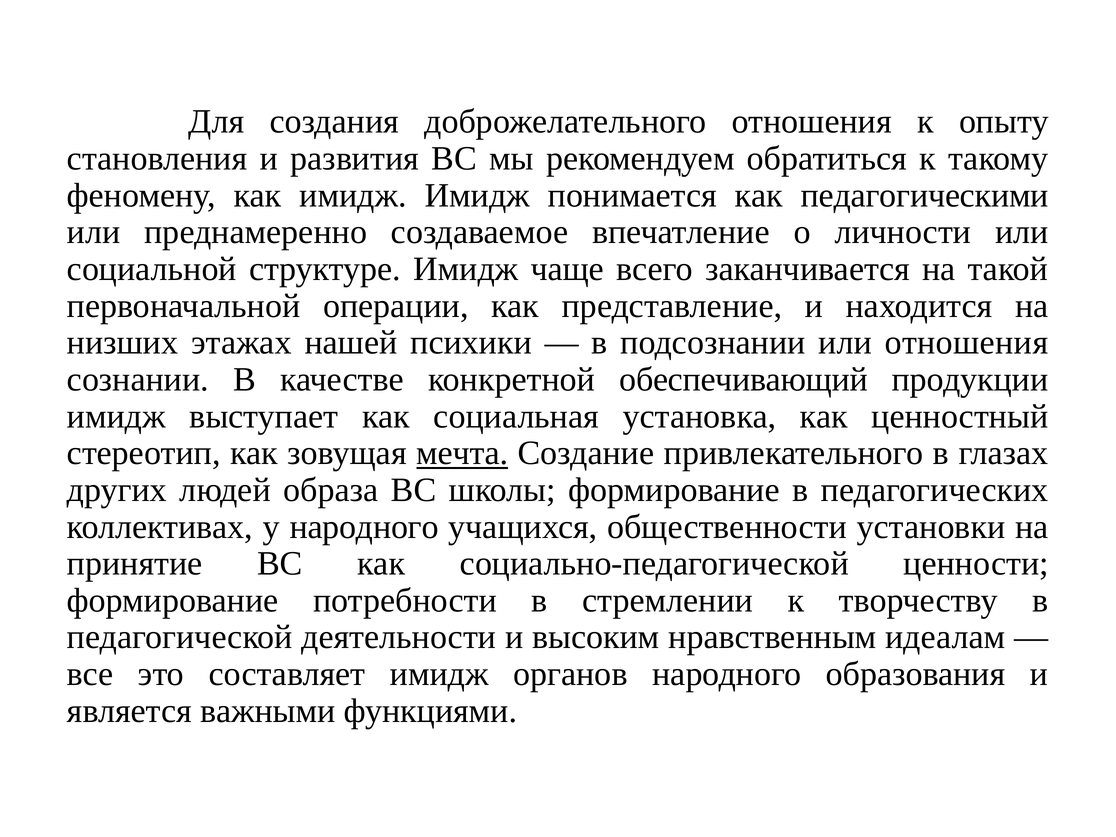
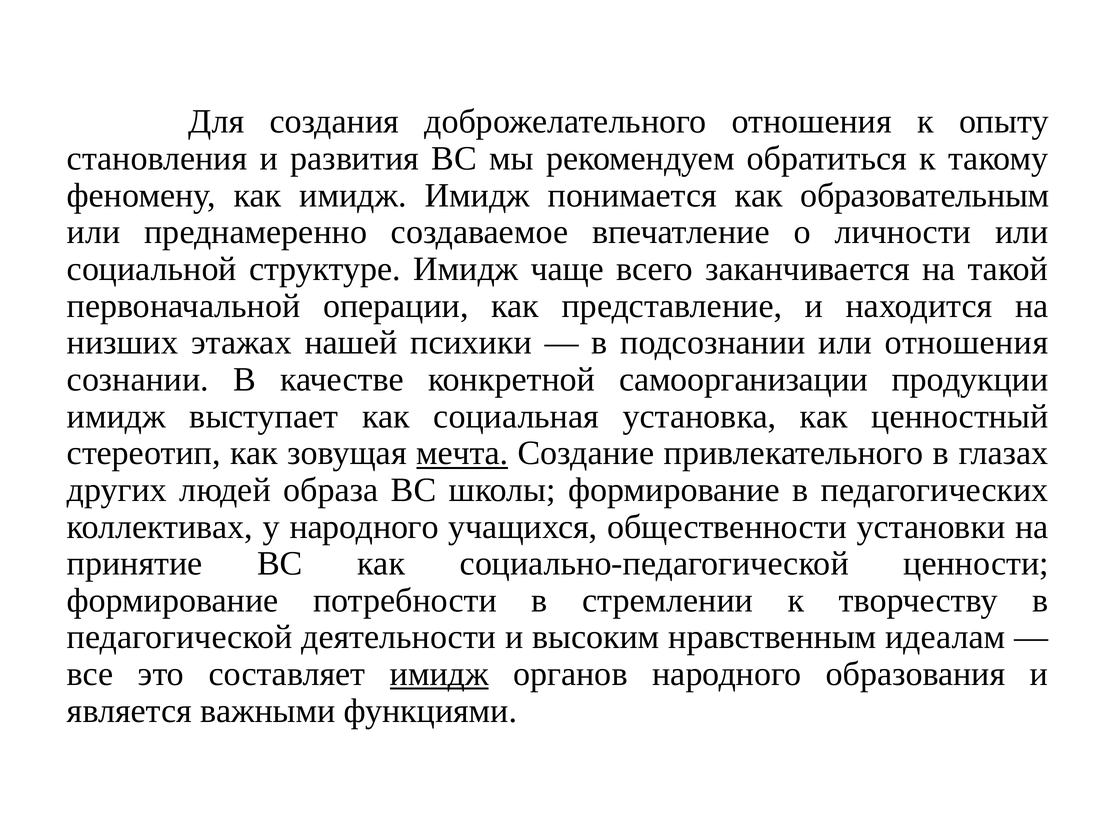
педагогическими: педагогическими -> образовательным (925, 195)
обеспечивающий: обеспечивающий -> самоорганизации (744, 379)
имидж underline: none -> present (439, 674)
